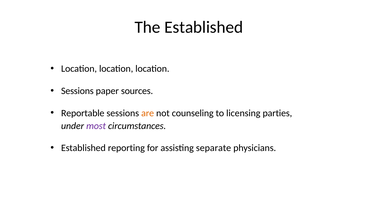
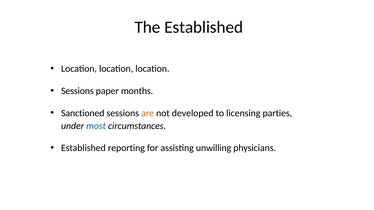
sources: sources -> months (137, 91)
Reportable: Reportable -> Sanctioned (83, 113)
counseling: counseling -> developed (193, 113)
most colour: purple -> blue (96, 126)
separate: separate -> unwilling (214, 148)
